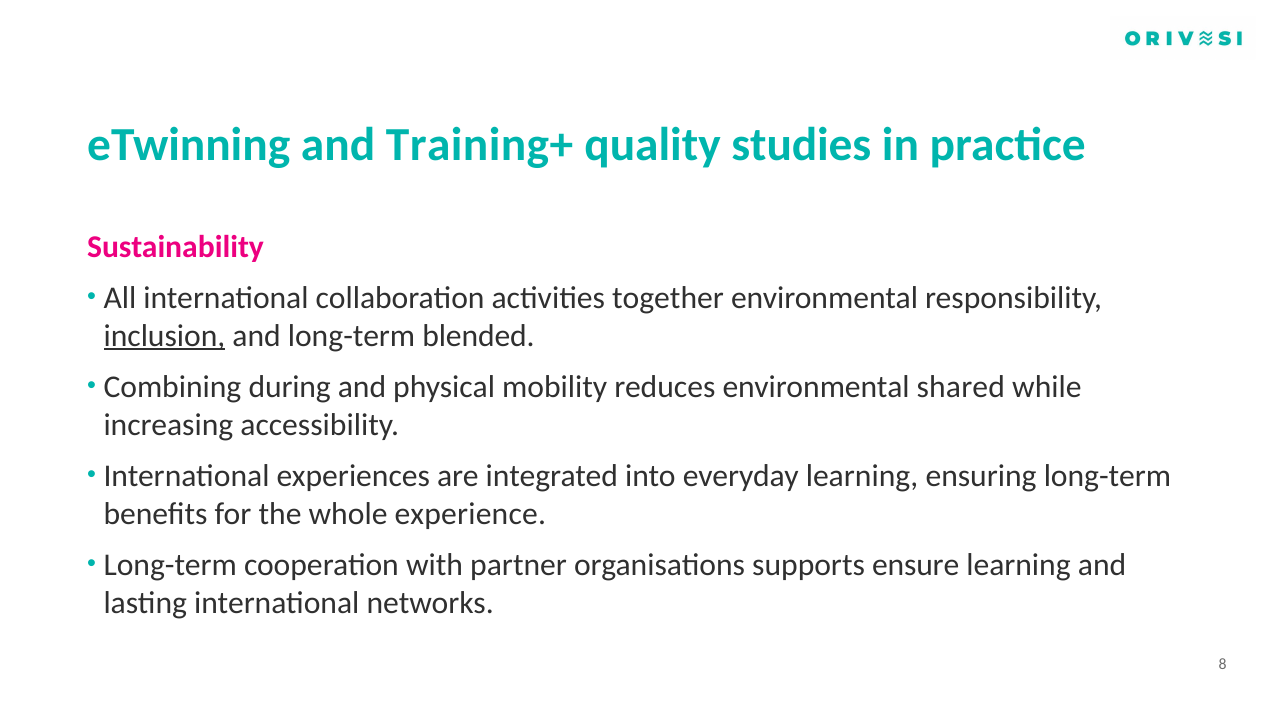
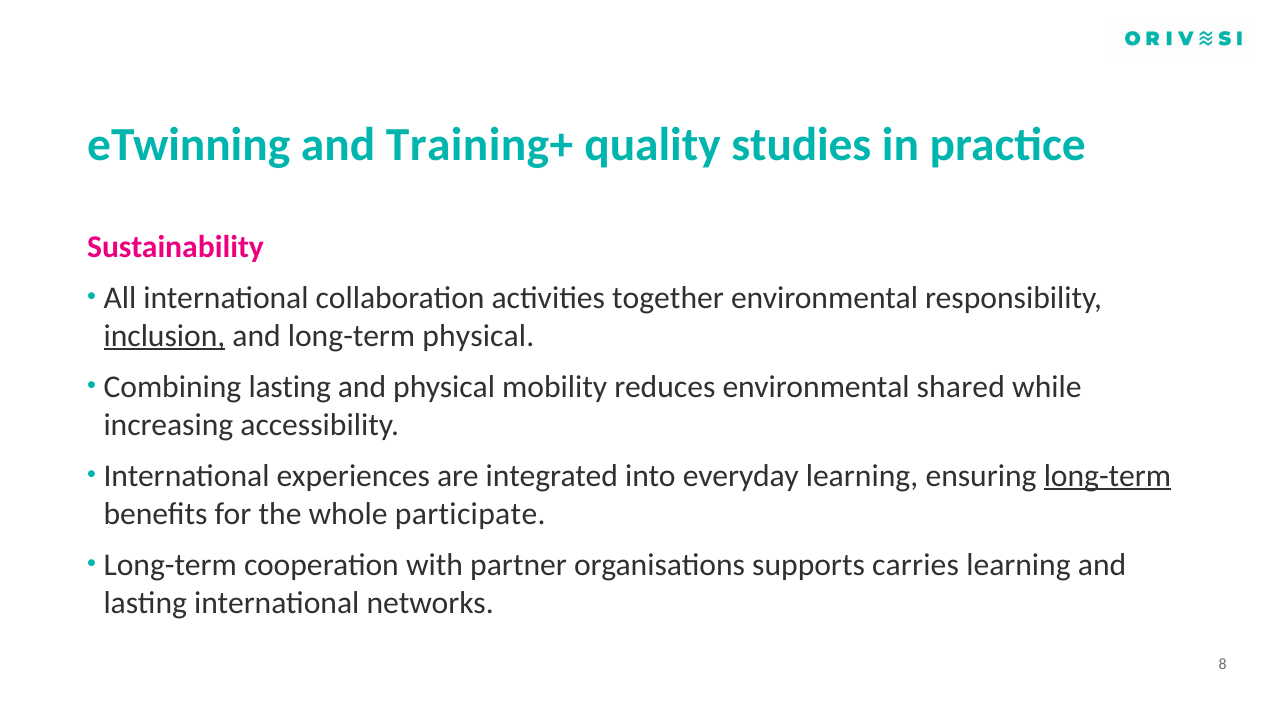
long-term blended: blended -> physical (478, 336)
Combining during: during -> lasting (290, 387)
long-term underline: none -> present (1107, 476)
experience: experience -> participate (470, 514)
ensure: ensure -> carries (916, 565)
